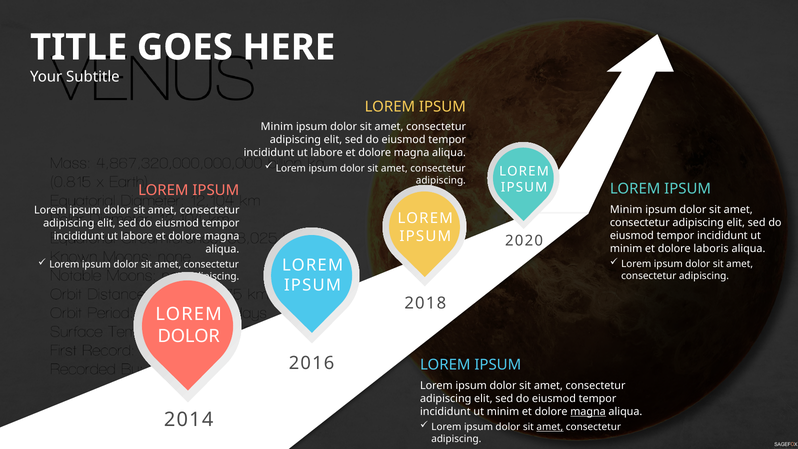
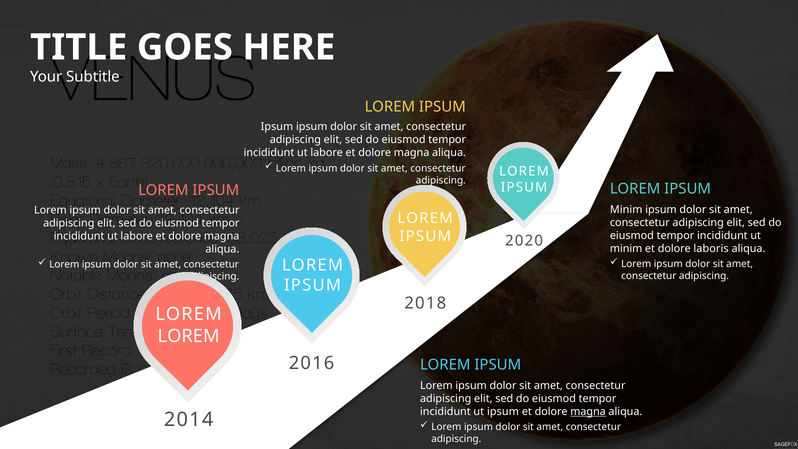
Minim: Minim -> Ipsum (277, 127)
DOLOR: DOLOR -> LOREM (189, 336)
minim: minim -> ipsum (503, 412)
amet underline: present -> none (550, 427)
